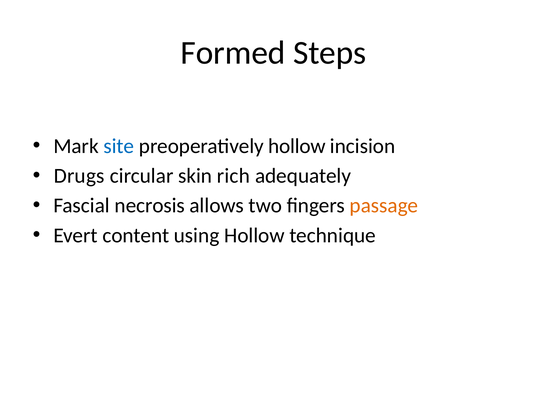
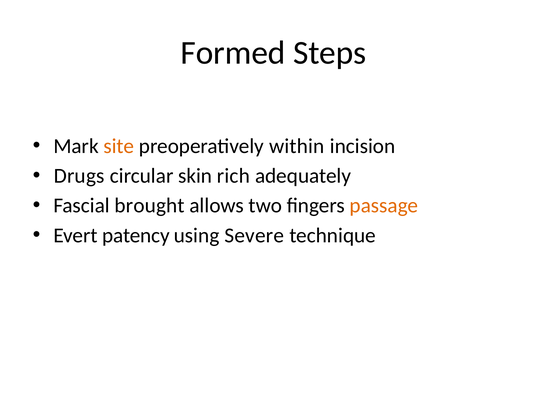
site colour: blue -> orange (119, 146)
preoperatively hollow: hollow -> within (297, 146)
necrosis: necrosis -> brought (150, 206)
content: content -> patency (136, 236)
using Hollow: Hollow -> Severe (254, 236)
